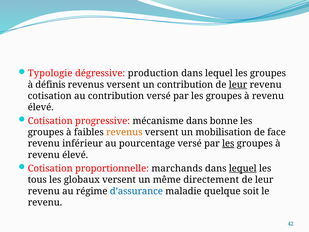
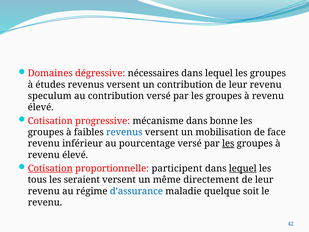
Typologie: Typologie -> Domaines (50, 73)
production: production -> nécessaires (153, 73)
définis: définis -> études (50, 85)
leur underline: present -> none (238, 85)
cotisation: cotisation -> speculum (50, 96)
revenus colour: orange -> blue (124, 132)
Cotisation underline: none -> present (50, 168)
marchands: marchands -> participent (177, 168)
globaux: globaux -> seraient (82, 180)
